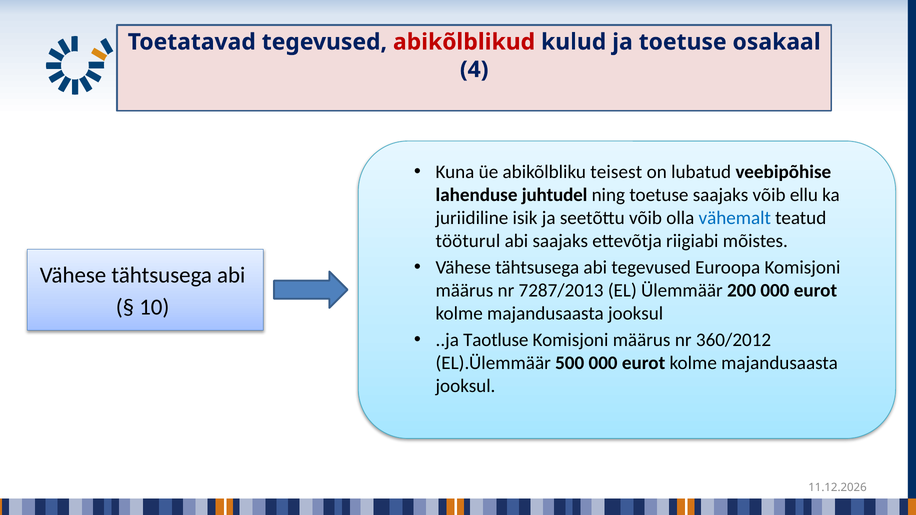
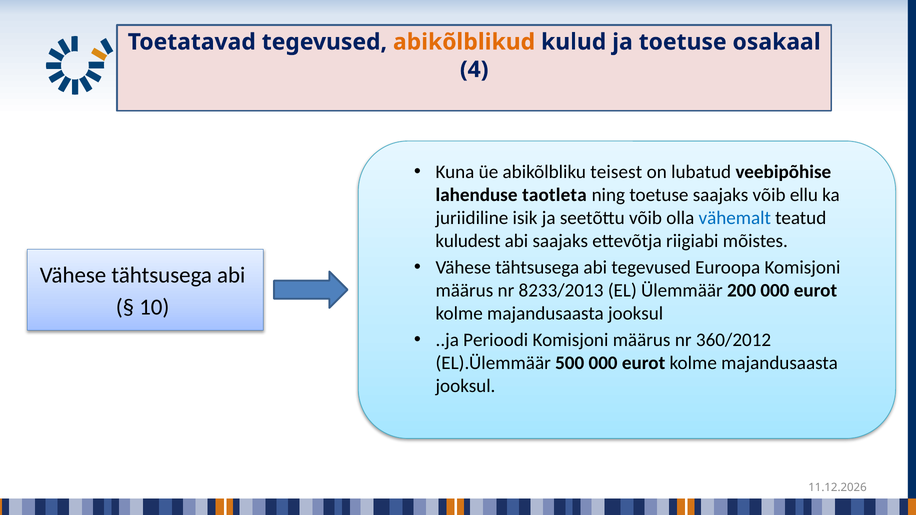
abikõlblikud colour: red -> orange (464, 42)
juhtudel: juhtudel -> taotleta (554, 195)
tööturul: tööturul -> kuludest (468, 241)
7287/2013: 7287/2013 -> 8233/2013 (561, 291)
Taotluse: Taotluse -> Perioodi (496, 340)
